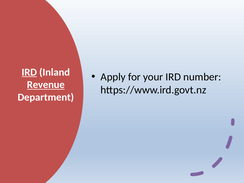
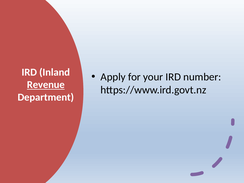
IRD underline: present -> none (29, 72)
